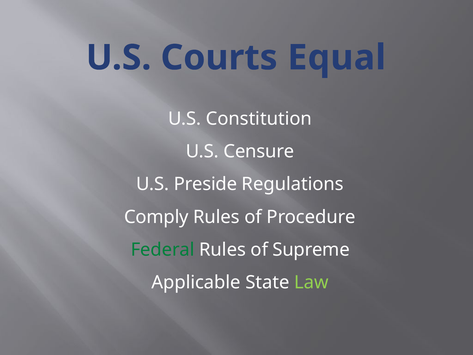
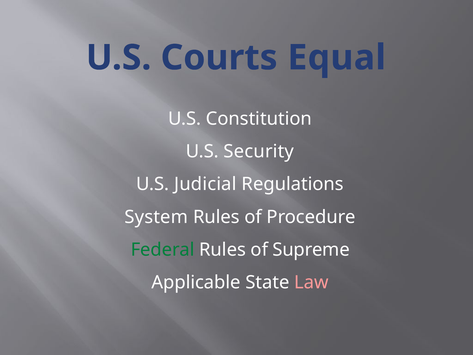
Censure: Censure -> Security (259, 151)
Preside: Preside -> Judicial (205, 184)
Comply: Comply -> System (156, 217)
Law colour: light green -> pink (311, 282)
